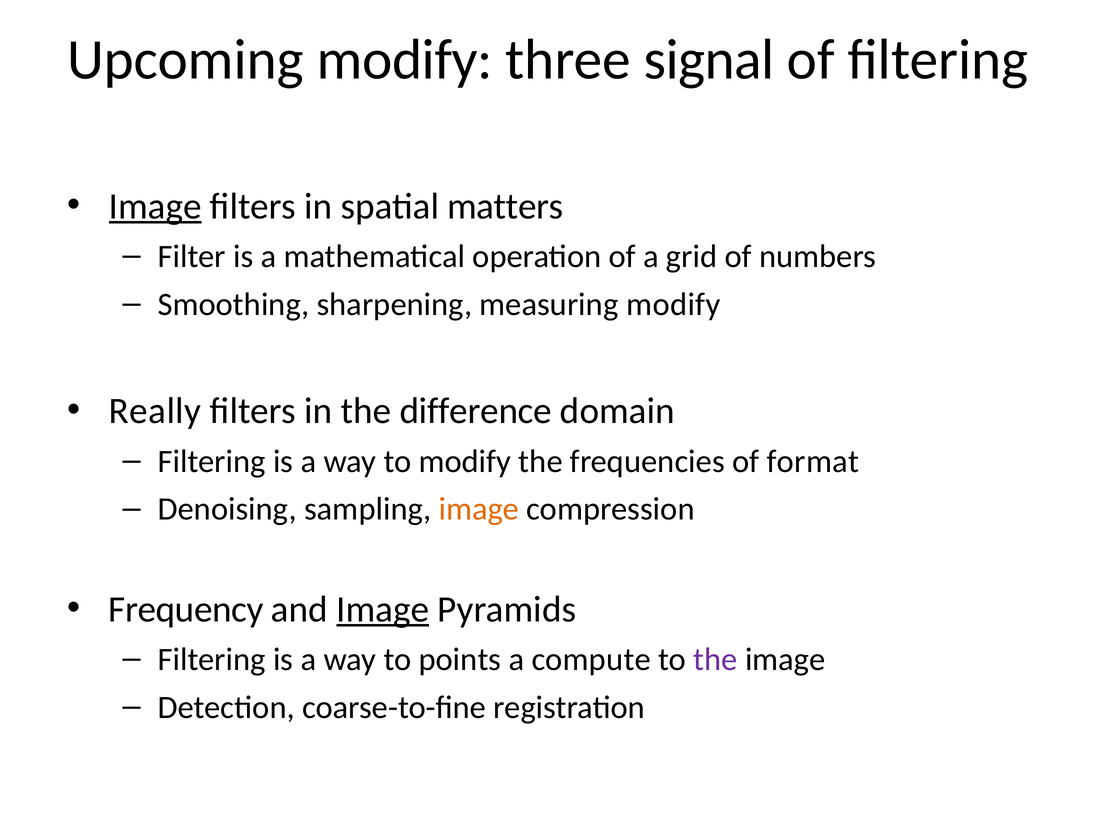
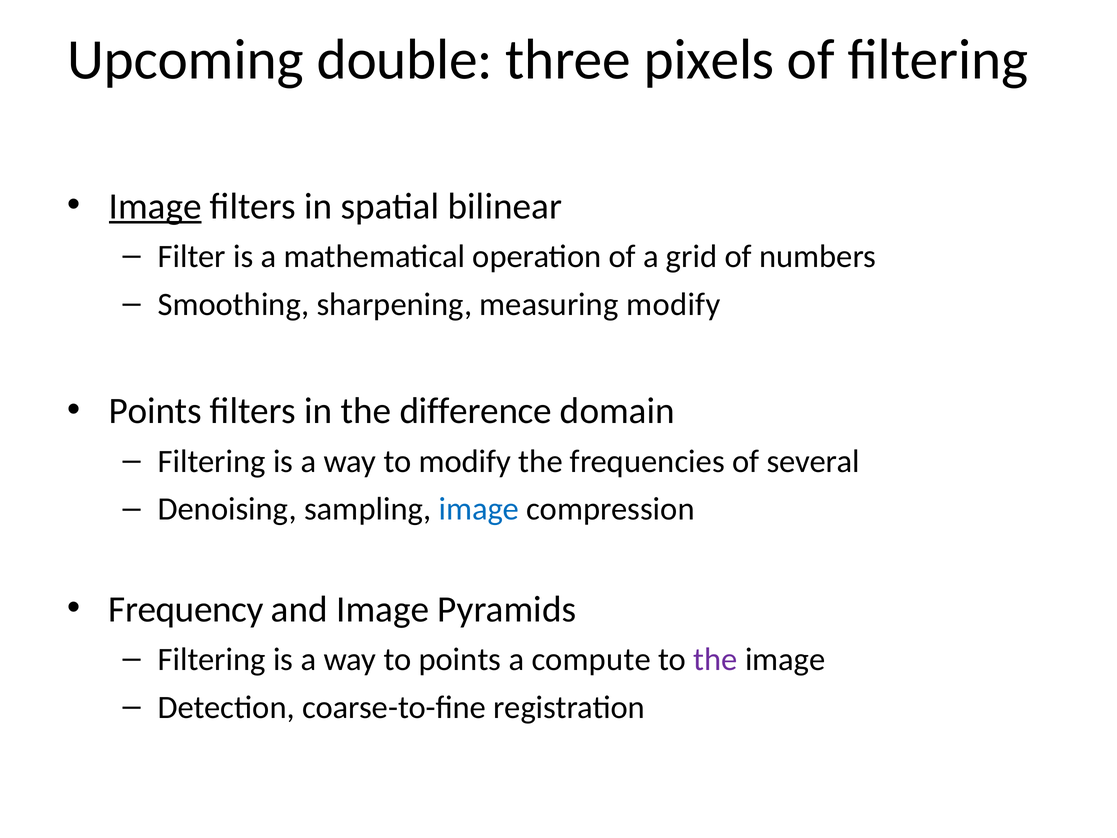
Upcoming modify: modify -> double (405, 60)
signal: signal -> pixels (709, 60)
matters: matters -> bilinear (505, 206)
Really: Really -> Points (155, 411)
format: format -> several (813, 461)
image colour: orange -> blue (479, 509)
Image underline: present -> none (383, 609)
